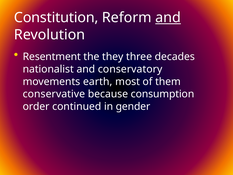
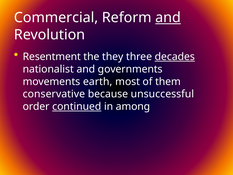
Constitution: Constitution -> Commercial (56, 18)
decades underline: none -> present (175, 57)
conservatory: conservatory -> governments (130, 69)
consumption: consumption -> unsuccessful (162, 94)
continued underline: none -> present (77, 106)
gender: gender -> among (133, 106)
